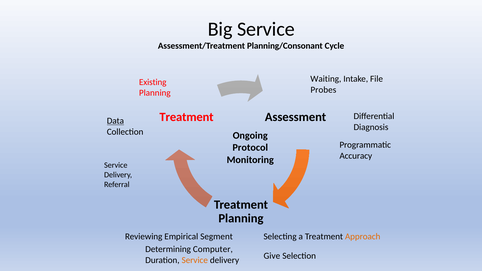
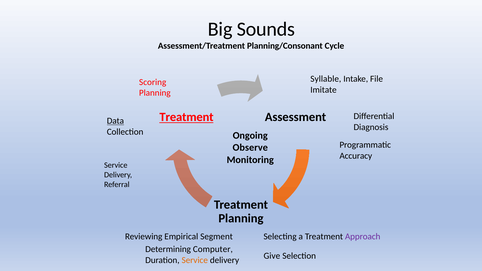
Big Service: Service -> Sounds (266, 29)
Waiting: Waiting -> Syllable (326, 79)
Existing: Existing -> Scoring (153, 82)
Probes: Probes -> Imitate (324, 90)
Treatment underline: none -> present (187, 117)
Protocol: Protocol -> Observe (250, 148)
Approach colour: orange -> purple (363, 237)
